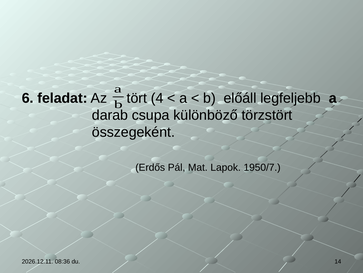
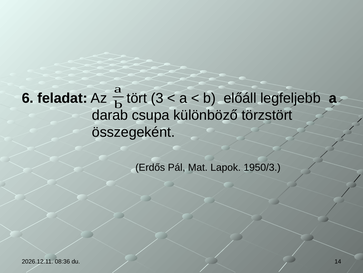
4: 4 -> 3 (157, 98)
1950/7: 1950/7 -> 1950/3 (262, 167)
